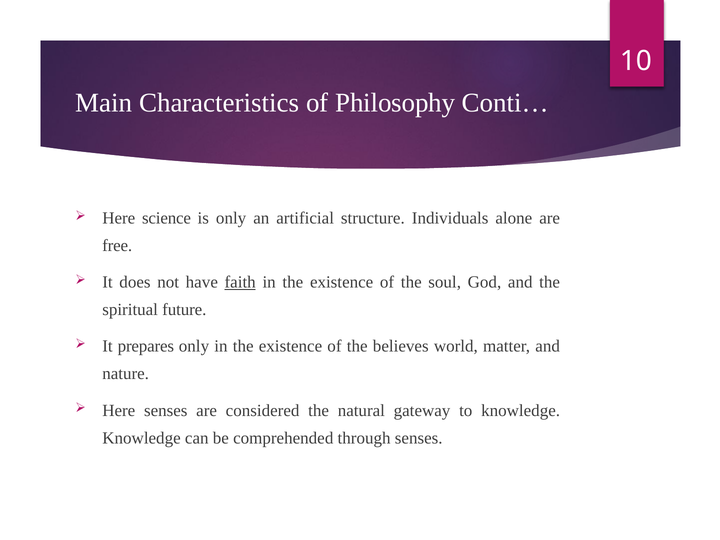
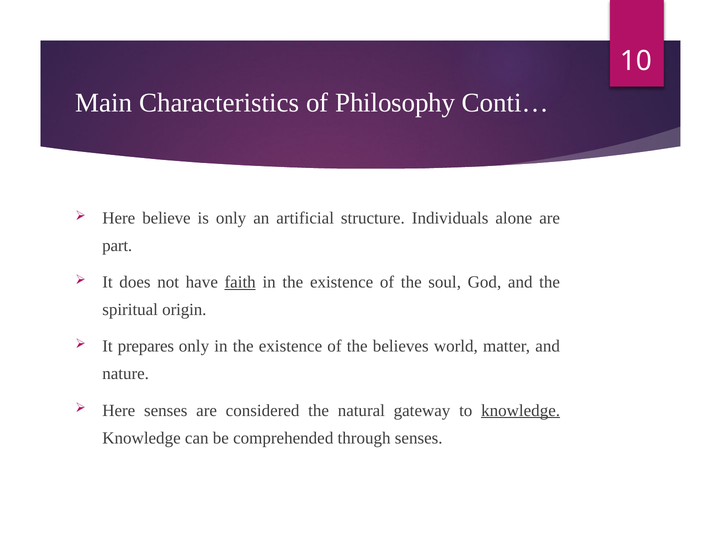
science: science -> believe (166, 218)
free: free -> part (117, 246)
future: future -> origin (184, 310)
knowledge underline: none -> present (521, 410)
